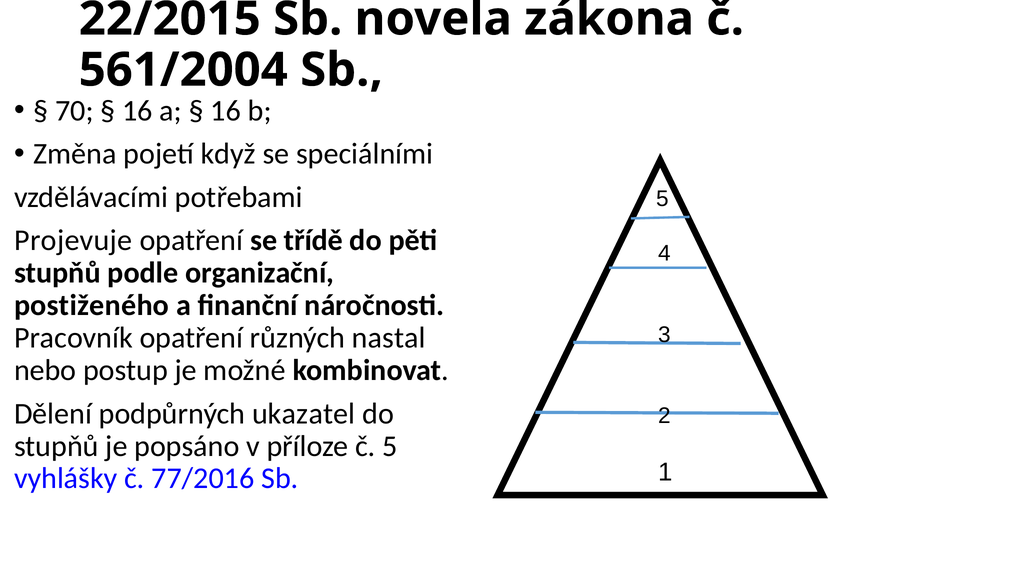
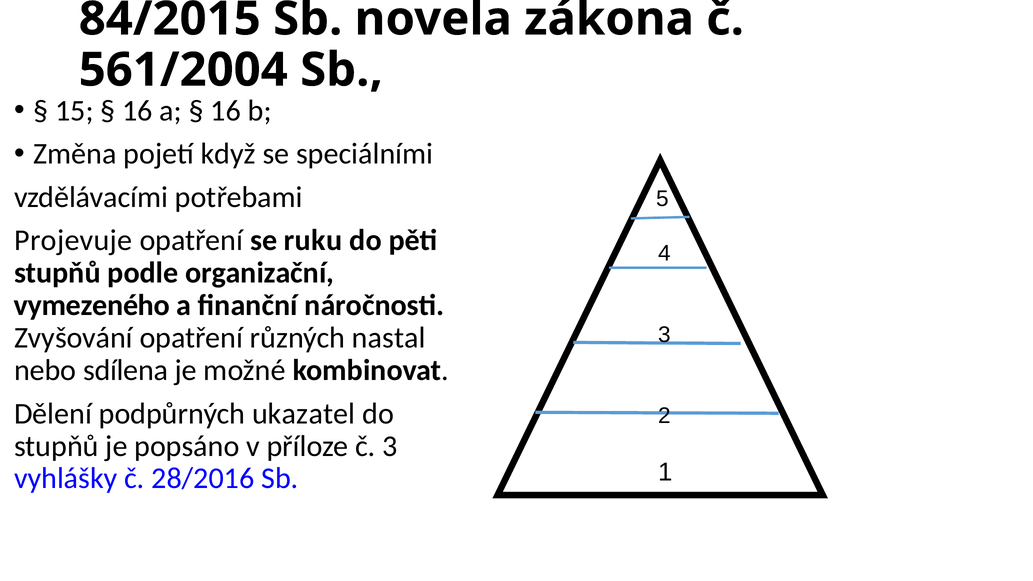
22/2015: 22/2015 -> 84/2015 (170, 19)
70: 70 -> 15 (74, 111)
třídě: třídě -> ruku (313, 240)
postiženého: postiženého -> vymezeného (92, 305)
Pracovník: Pracovník -> Zvyšování (73, 338)
postup: postup -> sdílena (126, 370)
č 5: 5 -> 3 (390, 446)
77/2016: 77/2016 -> 28/2016 (203, 479)
